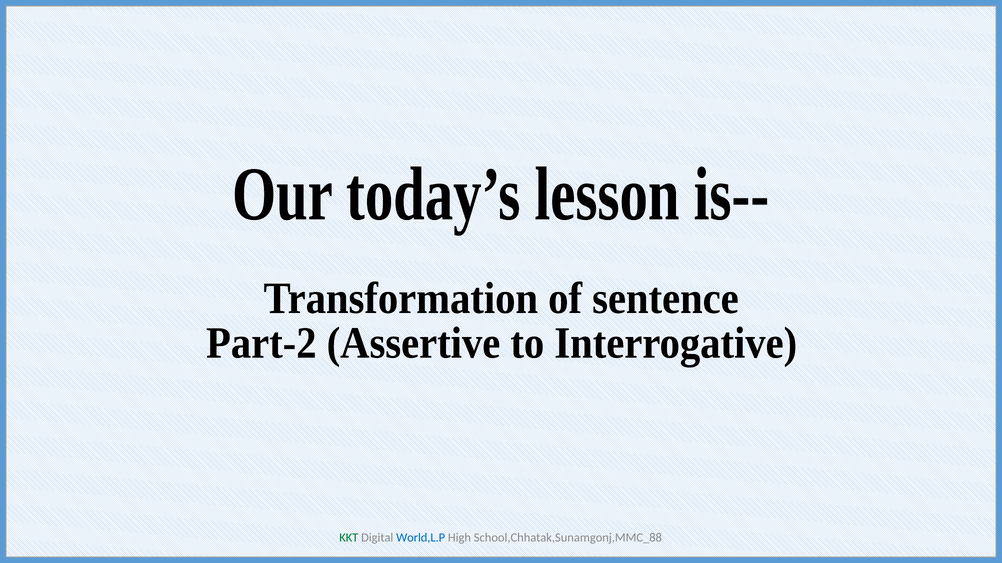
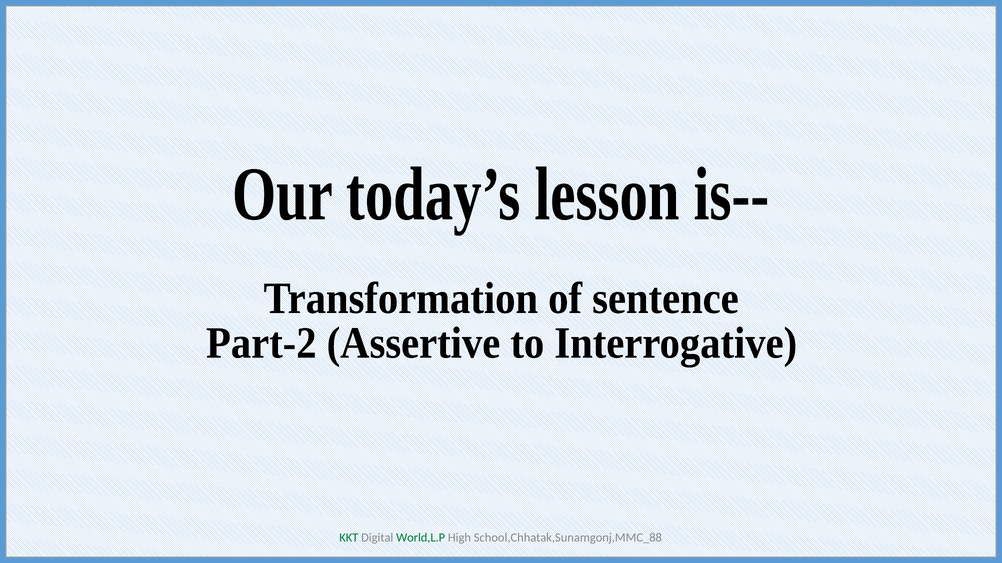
World,L.P colour: blue -> green (421, 538)
